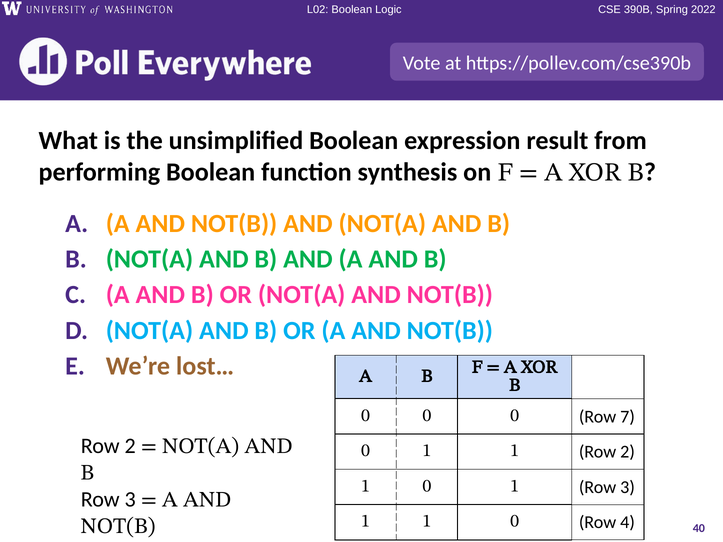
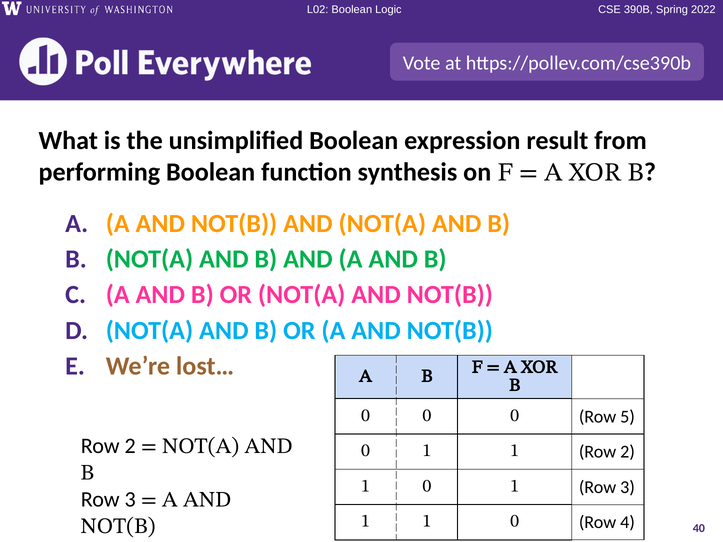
7: 7 -> 5 (628, 417)
